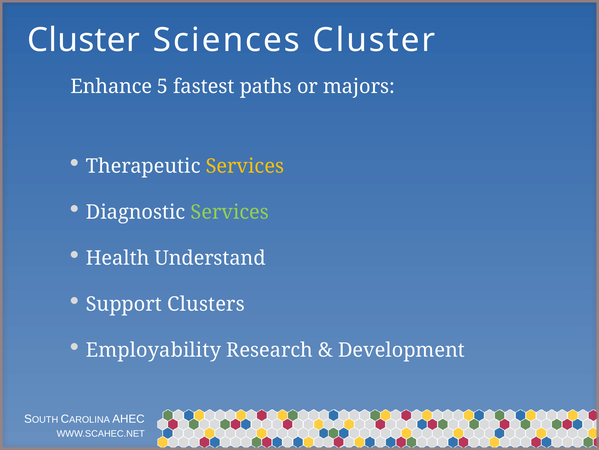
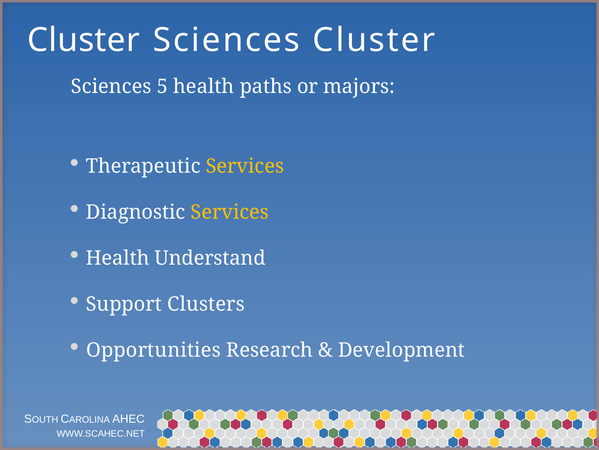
Enhance: Enhance -> Sciences (111, 86)
5 fastest: fastest -> health (204, 86)
Services colour: light green -> yellow (230, 212)
Employability: Employability -> Opportunities (153, 350)
